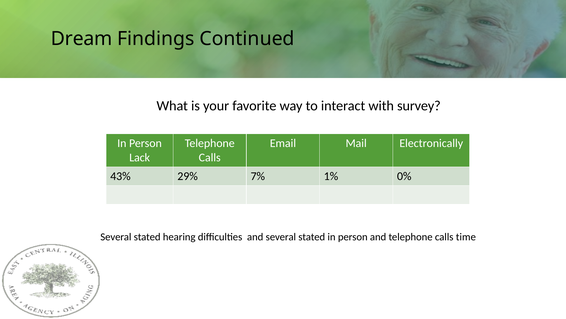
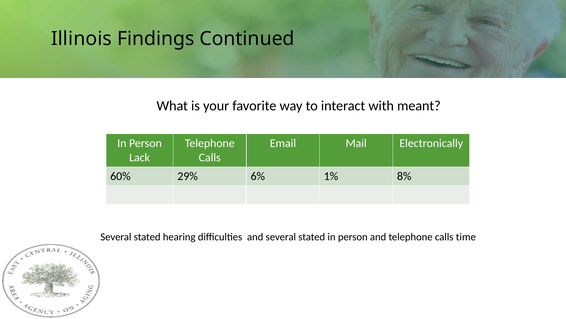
Dream: Dream -> Illinois (81, 39)
survey: survey -> meant (419, 106)
43%: 43% -> 60% (120, 176)
7%: 7% -> 6% (258, 176)
0%: 0% -> 8% (404, 176)
